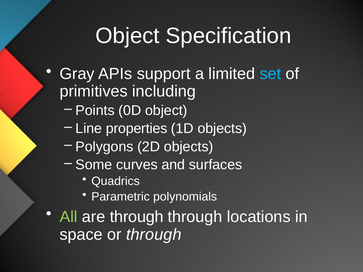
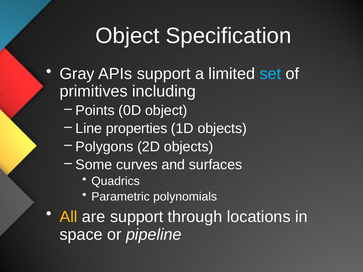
All colour: light green -> yellow (69, 217)
are through: through -> support (137, 217)
or through: through -> pipeline (154, 235)
